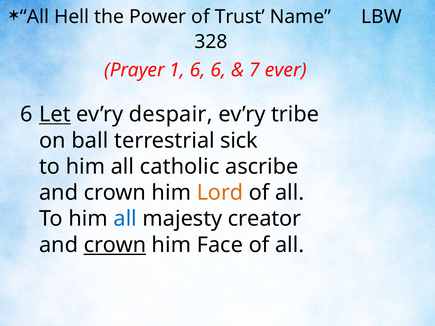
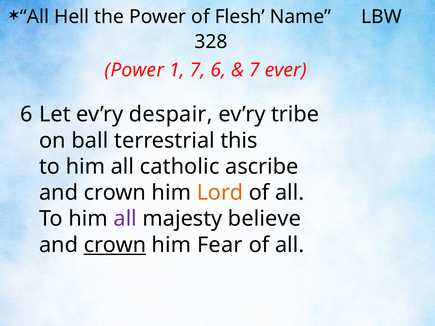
Trust: Trust -> Flesh (240, 17)
Prayer: Prayer -> Power (134, 70)
1 6: 6 -> 7 (198, 70)
Let underline: present -> none (55, 115)
sick: sick -> this (239, 141)
all colour: blue -> purple (125, 219)
creator: creator -> believe (265, 219)
Face: Face -> Fear (220, 245)
